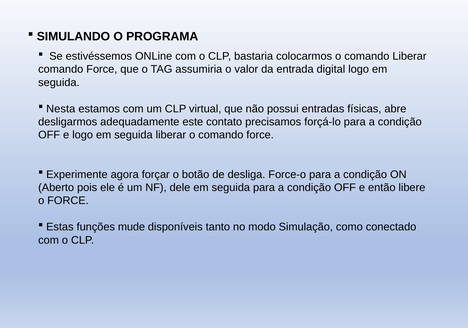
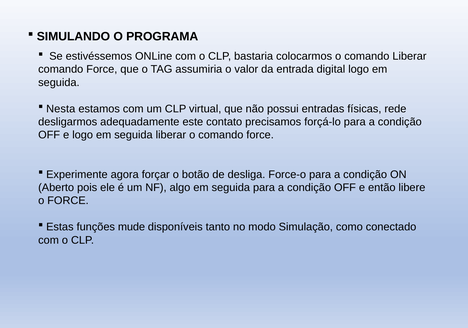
abre: abre -> rede (395, 109)
dele: dele -> algo (180, 188)
